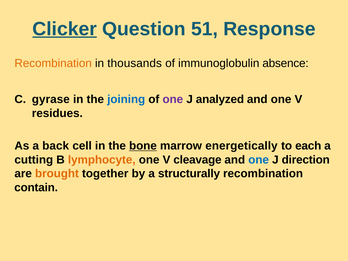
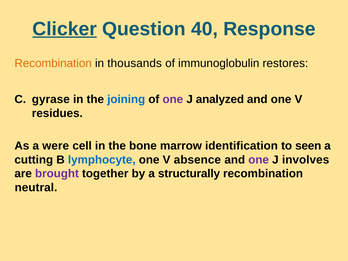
51: 51 -> 40 (205, 29)
absence: absence -> restores (285, 63)
back: back -> were (56, 146)
bone underline: present -> none (143, 146)
energetically: energetically -> identification (241, 146)
each: each -> seen (308, 146)
lymphocyte colour: orange -> blue (102, 160)
cleavage: cleavage -> absence (197, 160)
one colour: blue -> purple (259, 160)
direction: direction -> involves (306, 160)
brought colour: orange -> purple (57, 174)
contain: contain -> neutral (36, 188)
